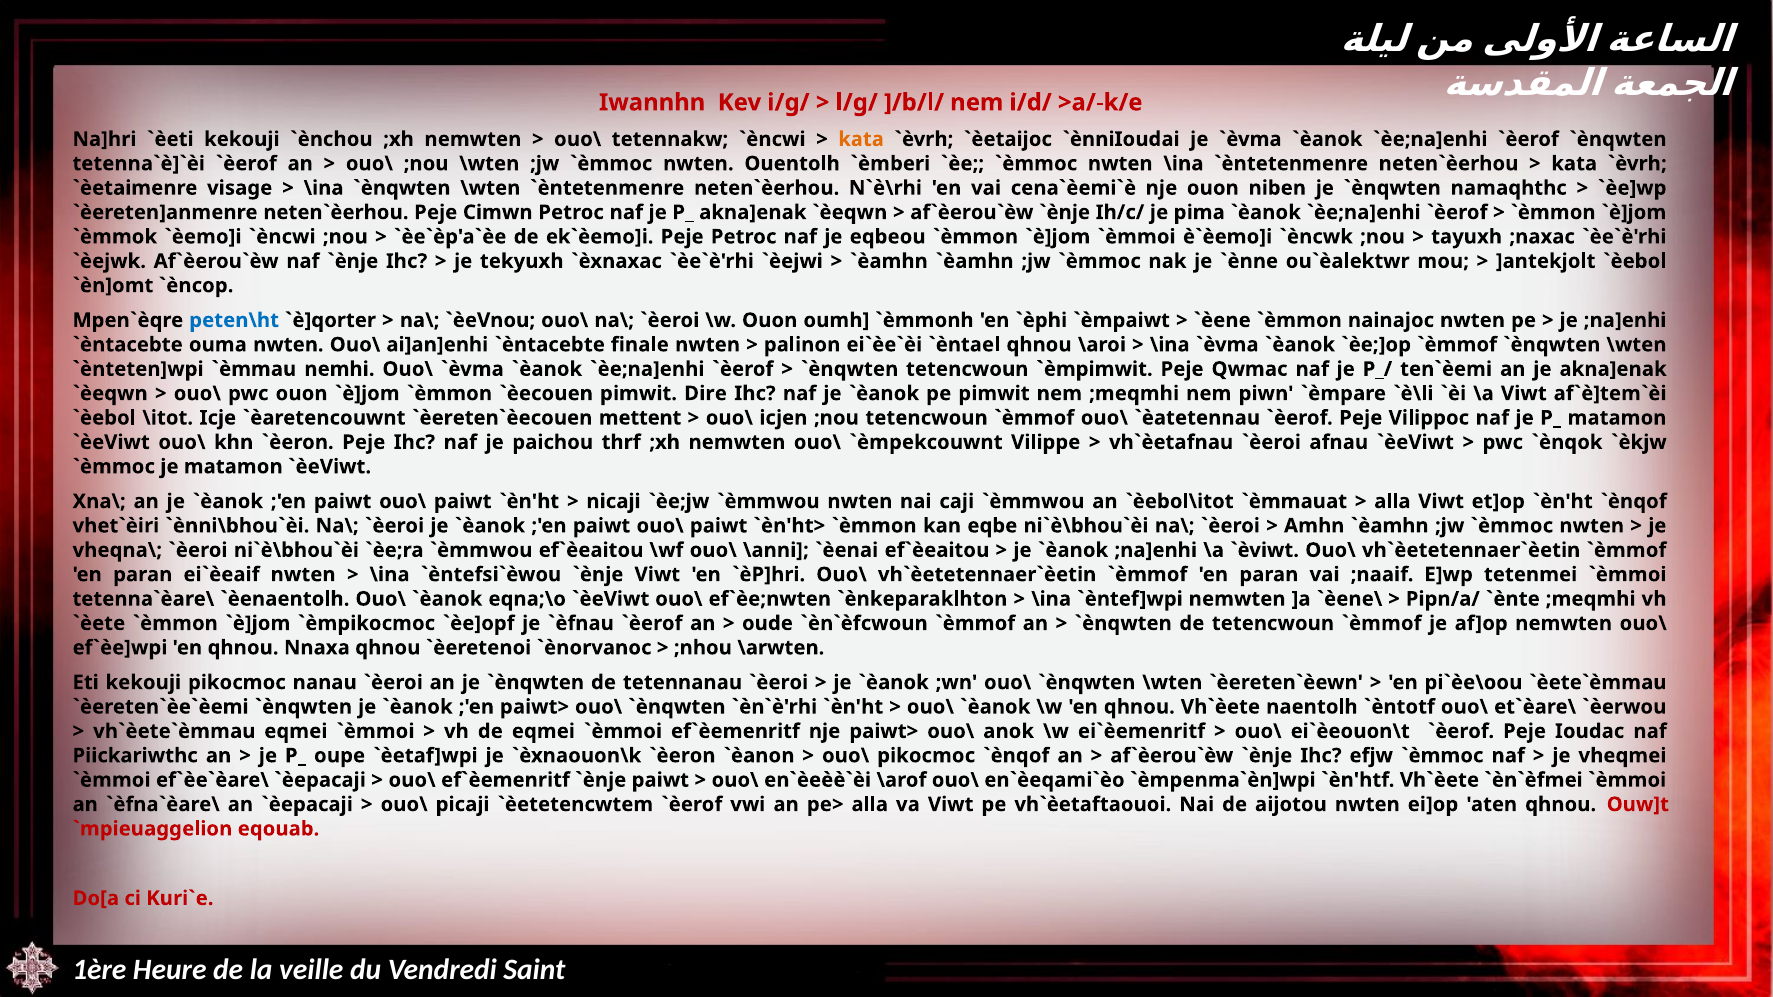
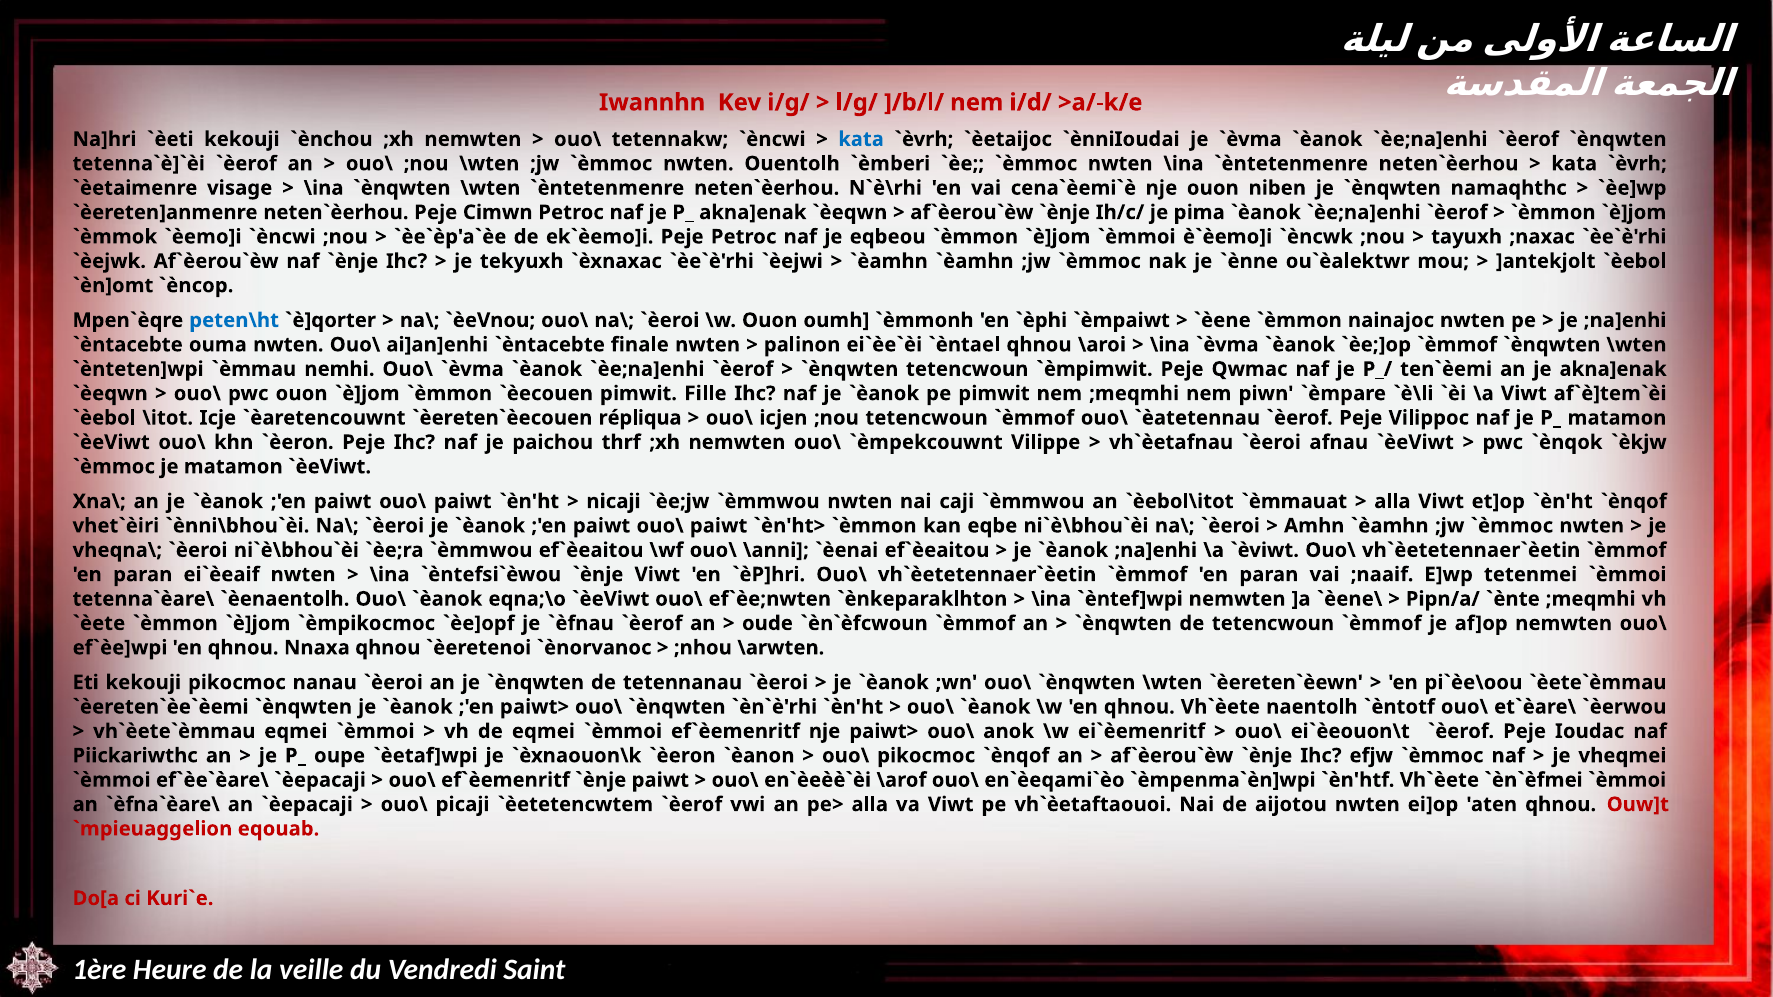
kata colour: orange -> blue (861, 139)
Dire: Dire -> Fille (706, 394)
mettent: mettent -> répliqua (640, 418)
